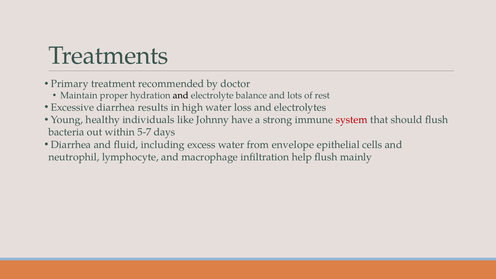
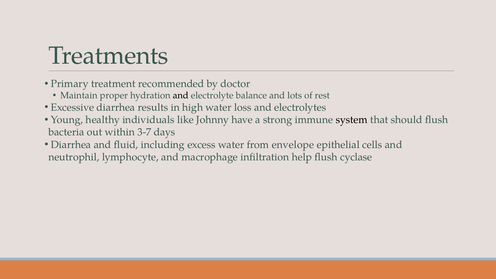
system colour: red -> black (352, 120)
5-7: 5-7 -> 3-7 (144, 132)
mainly: mainly -> cyclase (356, 157)
